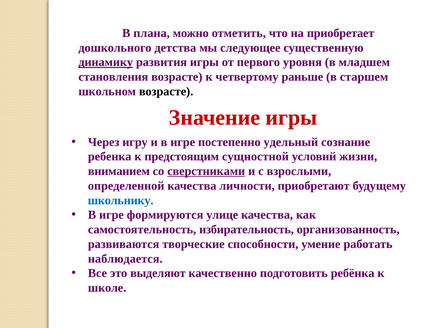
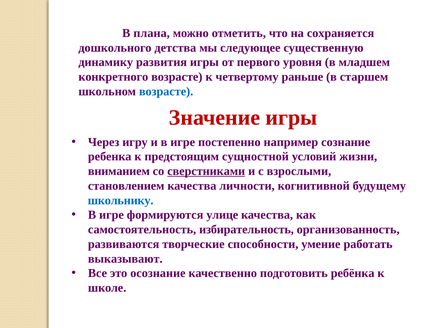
приобретает: приобретает -> сохраняется (341, 33)
динамику underline: present -> none (106, 62)
становления: становления -> конкретного (113, 77)
возрасте colour: black -> blue (166, 92)
удельный: удельный -> например (291, 142)
определенной: определенной -> становлением (126, 186)
приобретают: приобретают -> когнитивной (314, 186)
наблюдается: наблюдается -> выказывают (125, 259)
выделяют: выделяют -> осознание (158, 274)
